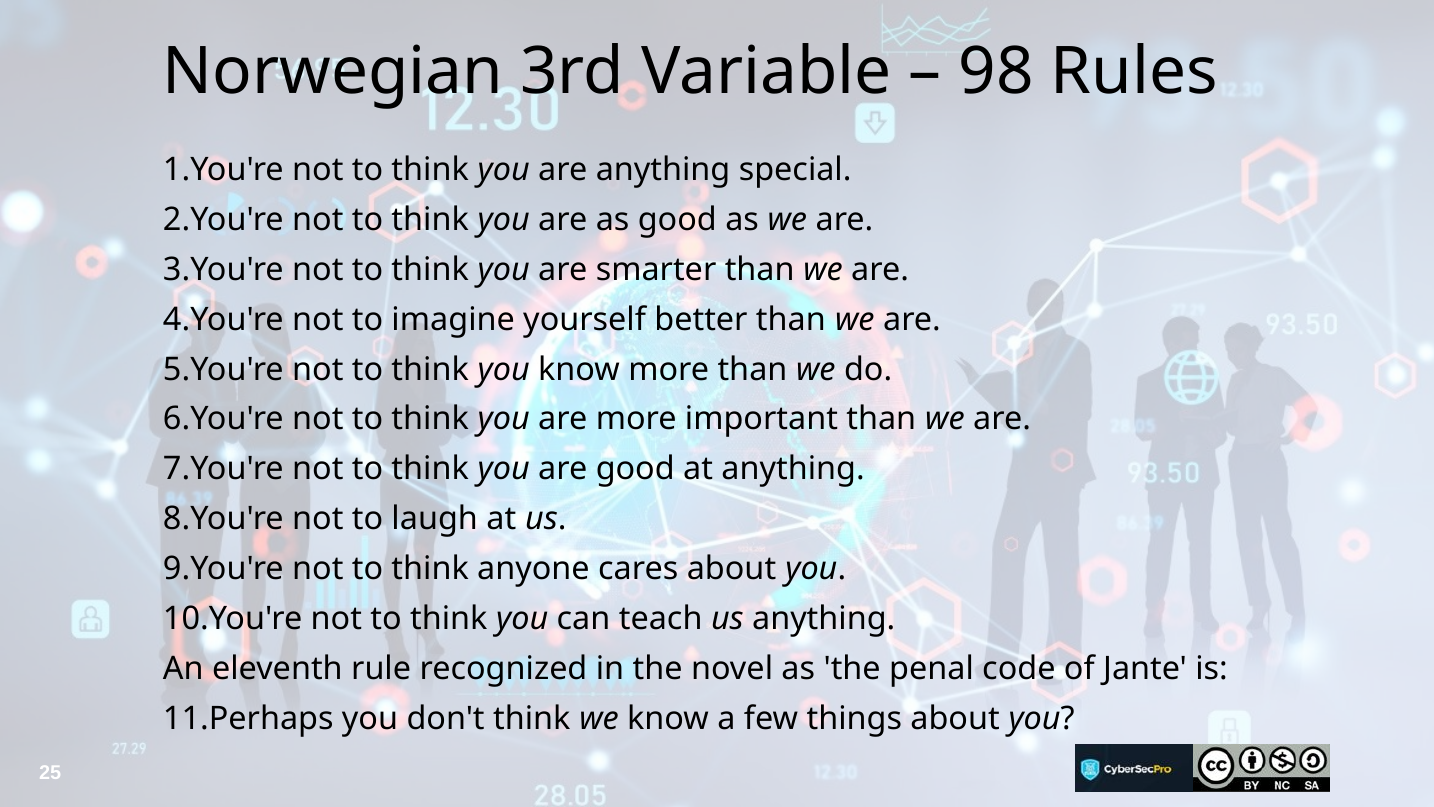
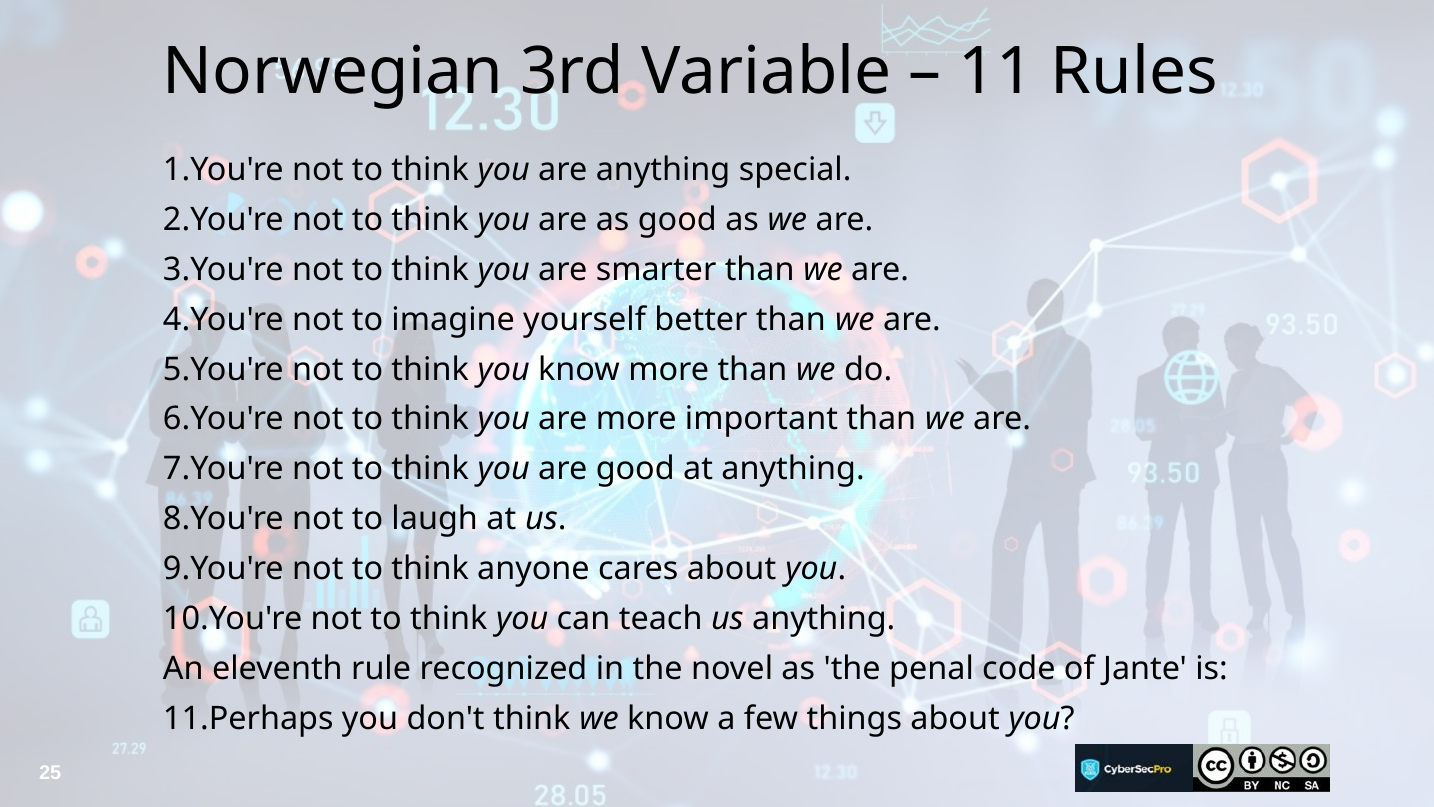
98: 98 -> 11 (996, 72)
